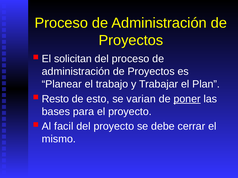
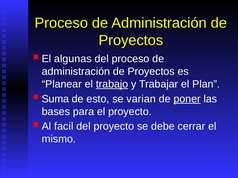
solicitan: solicitan -> algunas (73, 59)
trabajo underline: none -> present (112, 84)
Resto: Resto -> Suma (55, 99)
